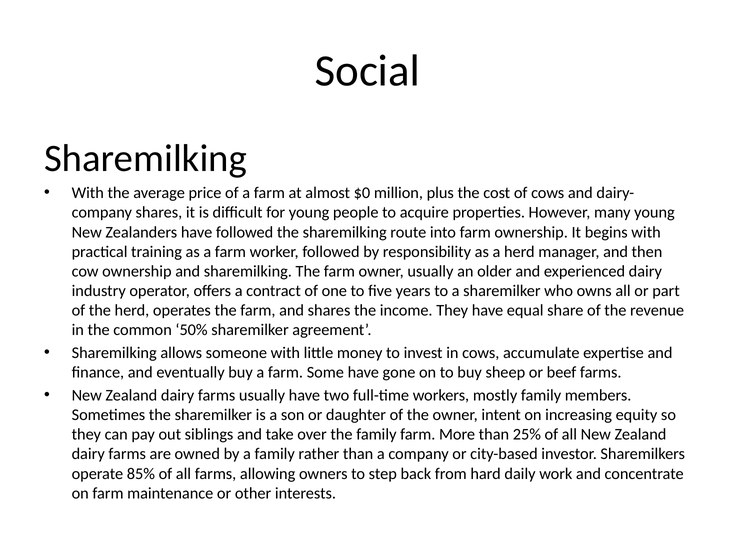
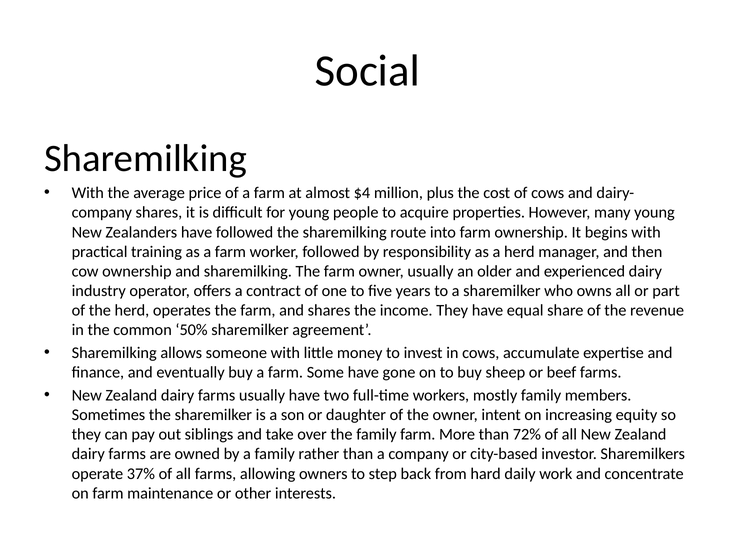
$0: $0 -> $4 (362, 193)
25%: 25% -> 72% (527, 435)
85%: 85% -> 37% (141, 474)
